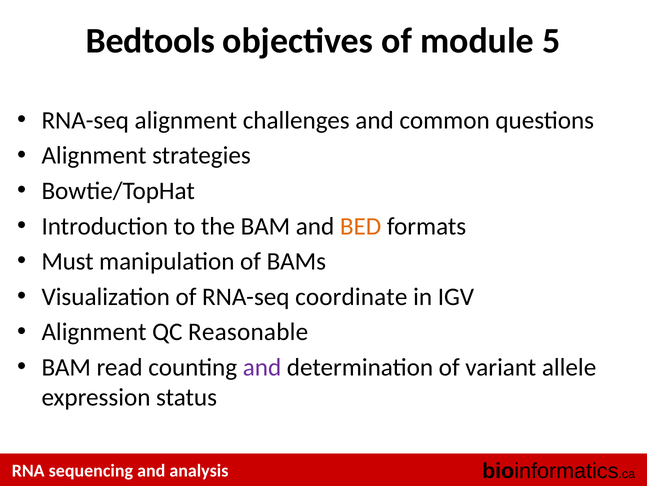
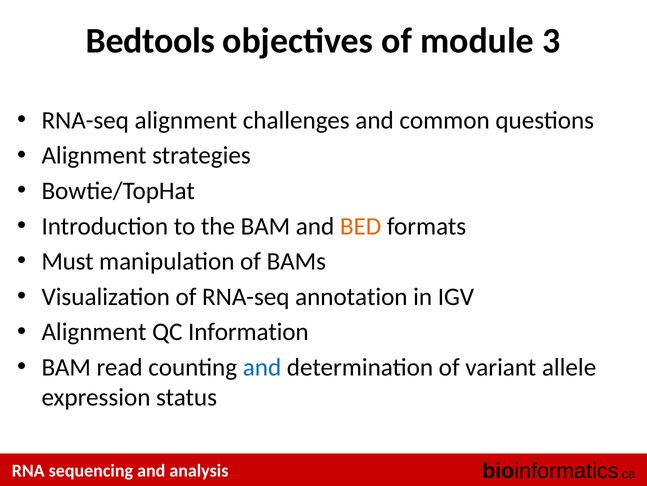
5: 5 -> 3 (551, 41)
coordinate: coordinate -> annotation (351, 296)
Reasonable: Reasonable -> Information (248, 332)
and colour: purple -> blue (262, 367)
